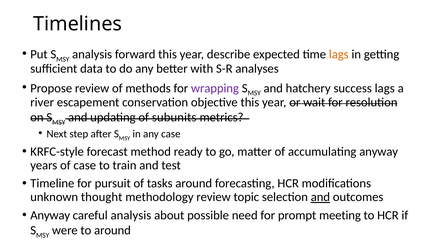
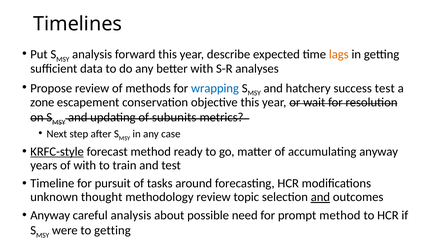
wrapping colour: purple -> blue (215, 88)
success lags: lags -> test (385, 88)
river: river -> zone (42, 102)
KRFC-style underline: none -> present (57, 151)
of case: case -> with (85, 165)
prompt meeting: meeting -> method (340, 215)
to around: around -> getting (112, 230)
